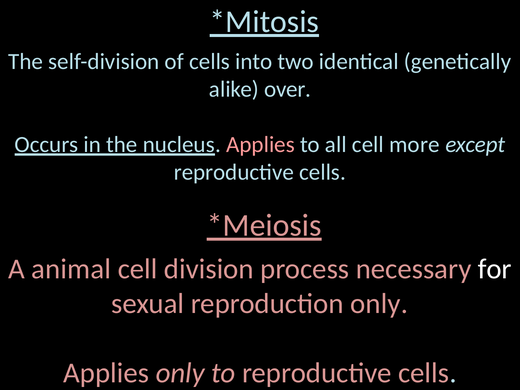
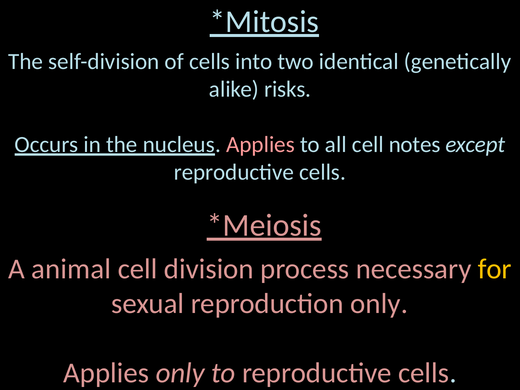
over: over -> risks (288, 89)
more: more -> notes (415, 145)
for colour: white -> yellow (495, 269)
